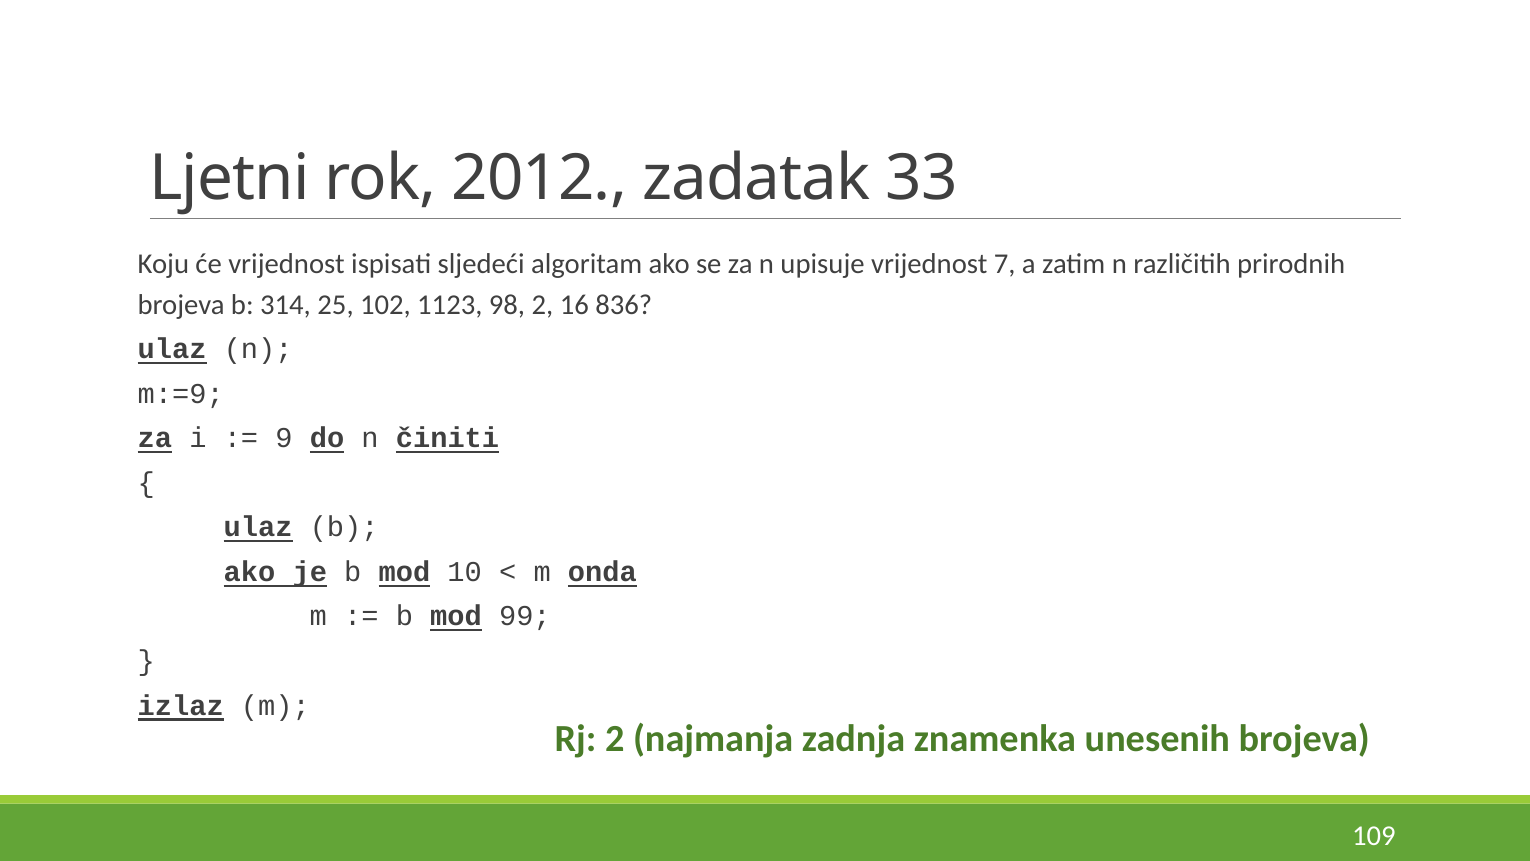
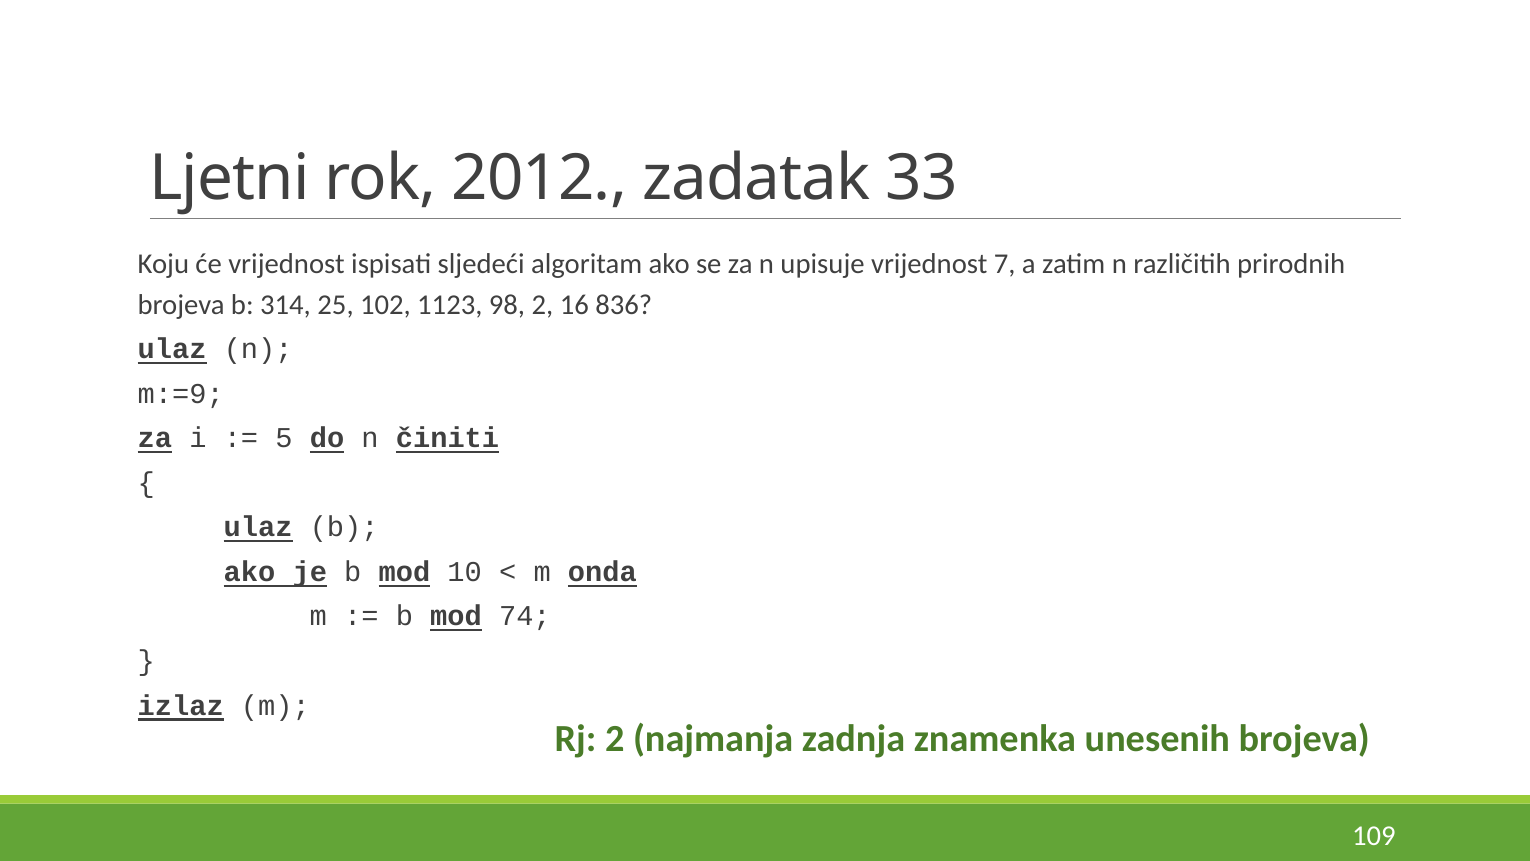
9: 9 -> 5 (284, 438)
99: 99 -> 74 (525, 616)
